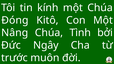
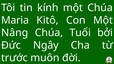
Đóng: Đóng -> Maria (15, 20)
Tình: Tình -> Tuổi (80, 33)
